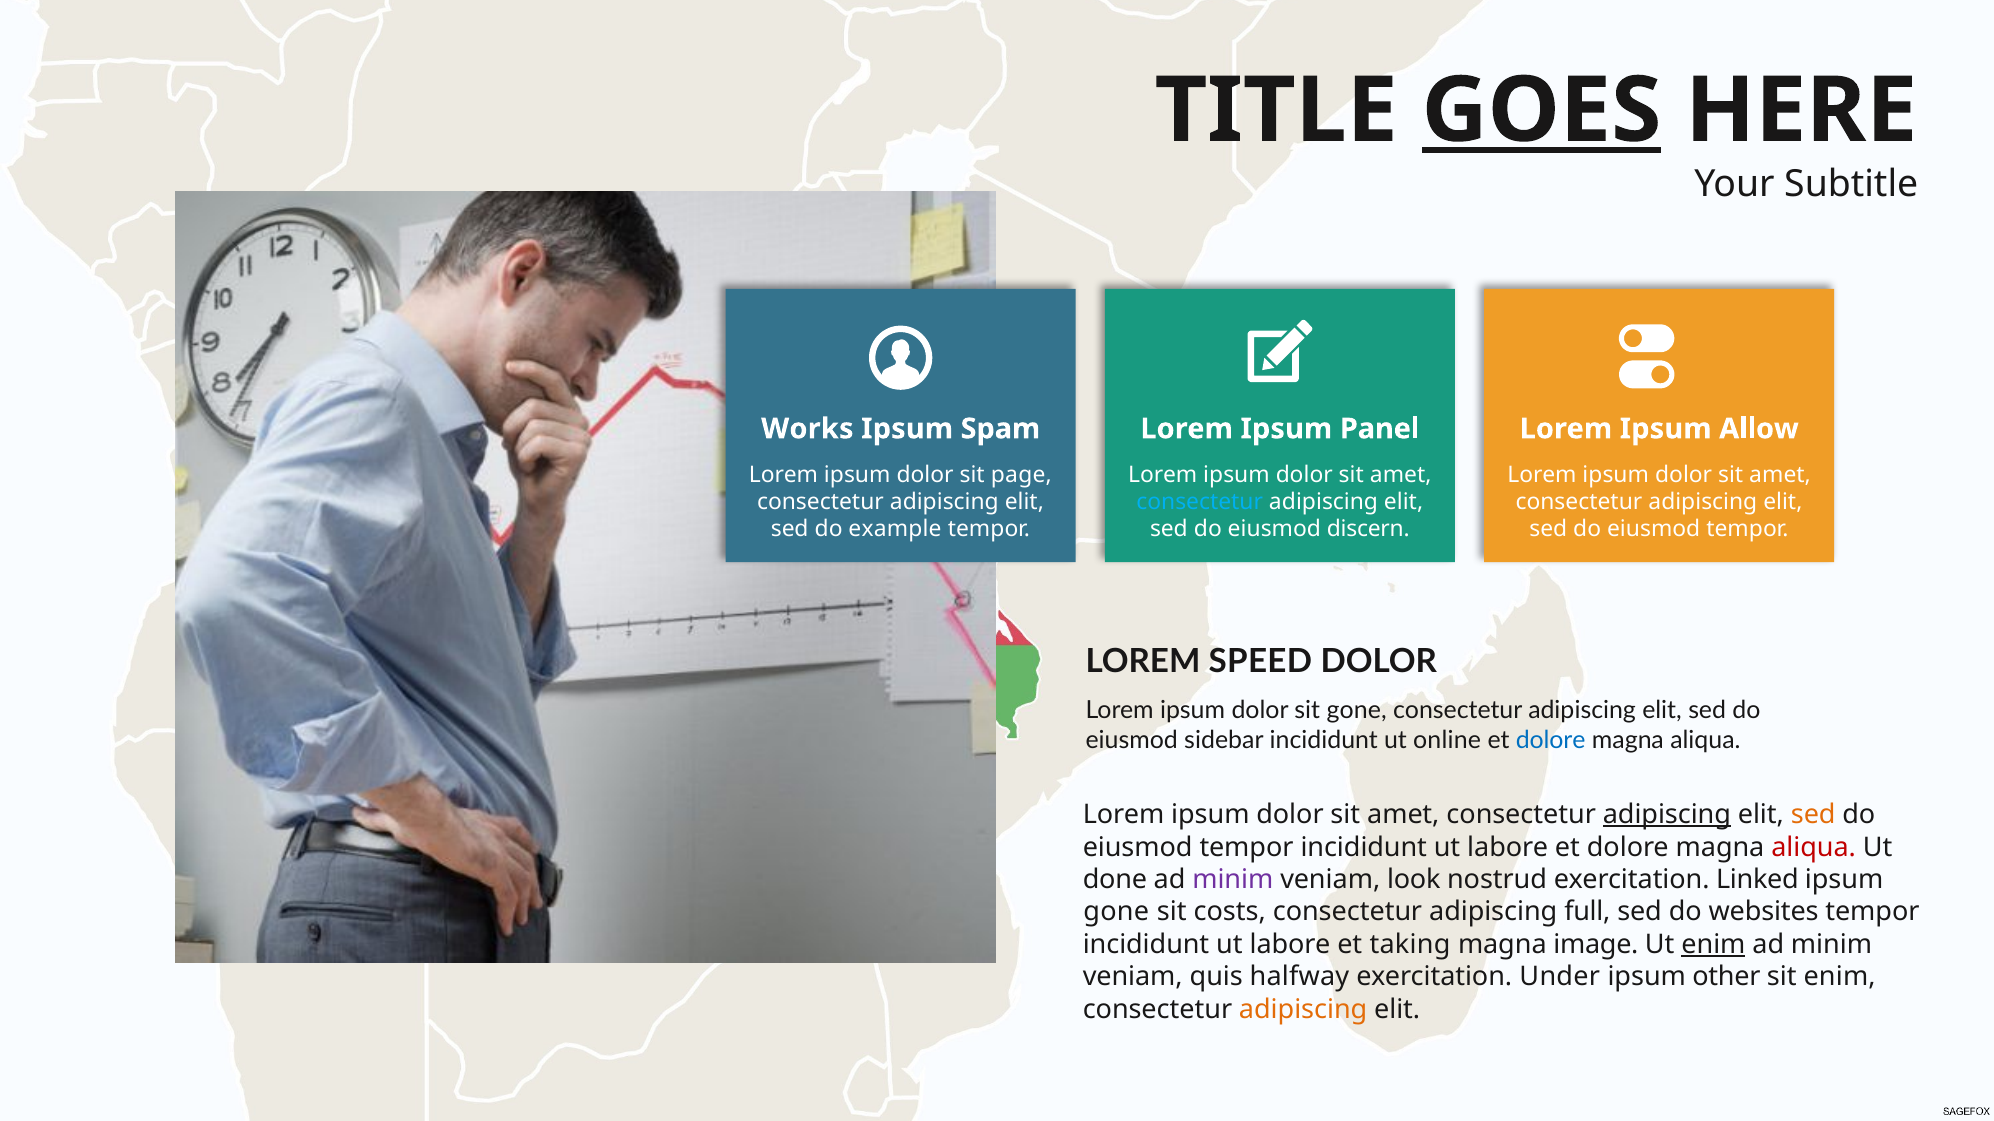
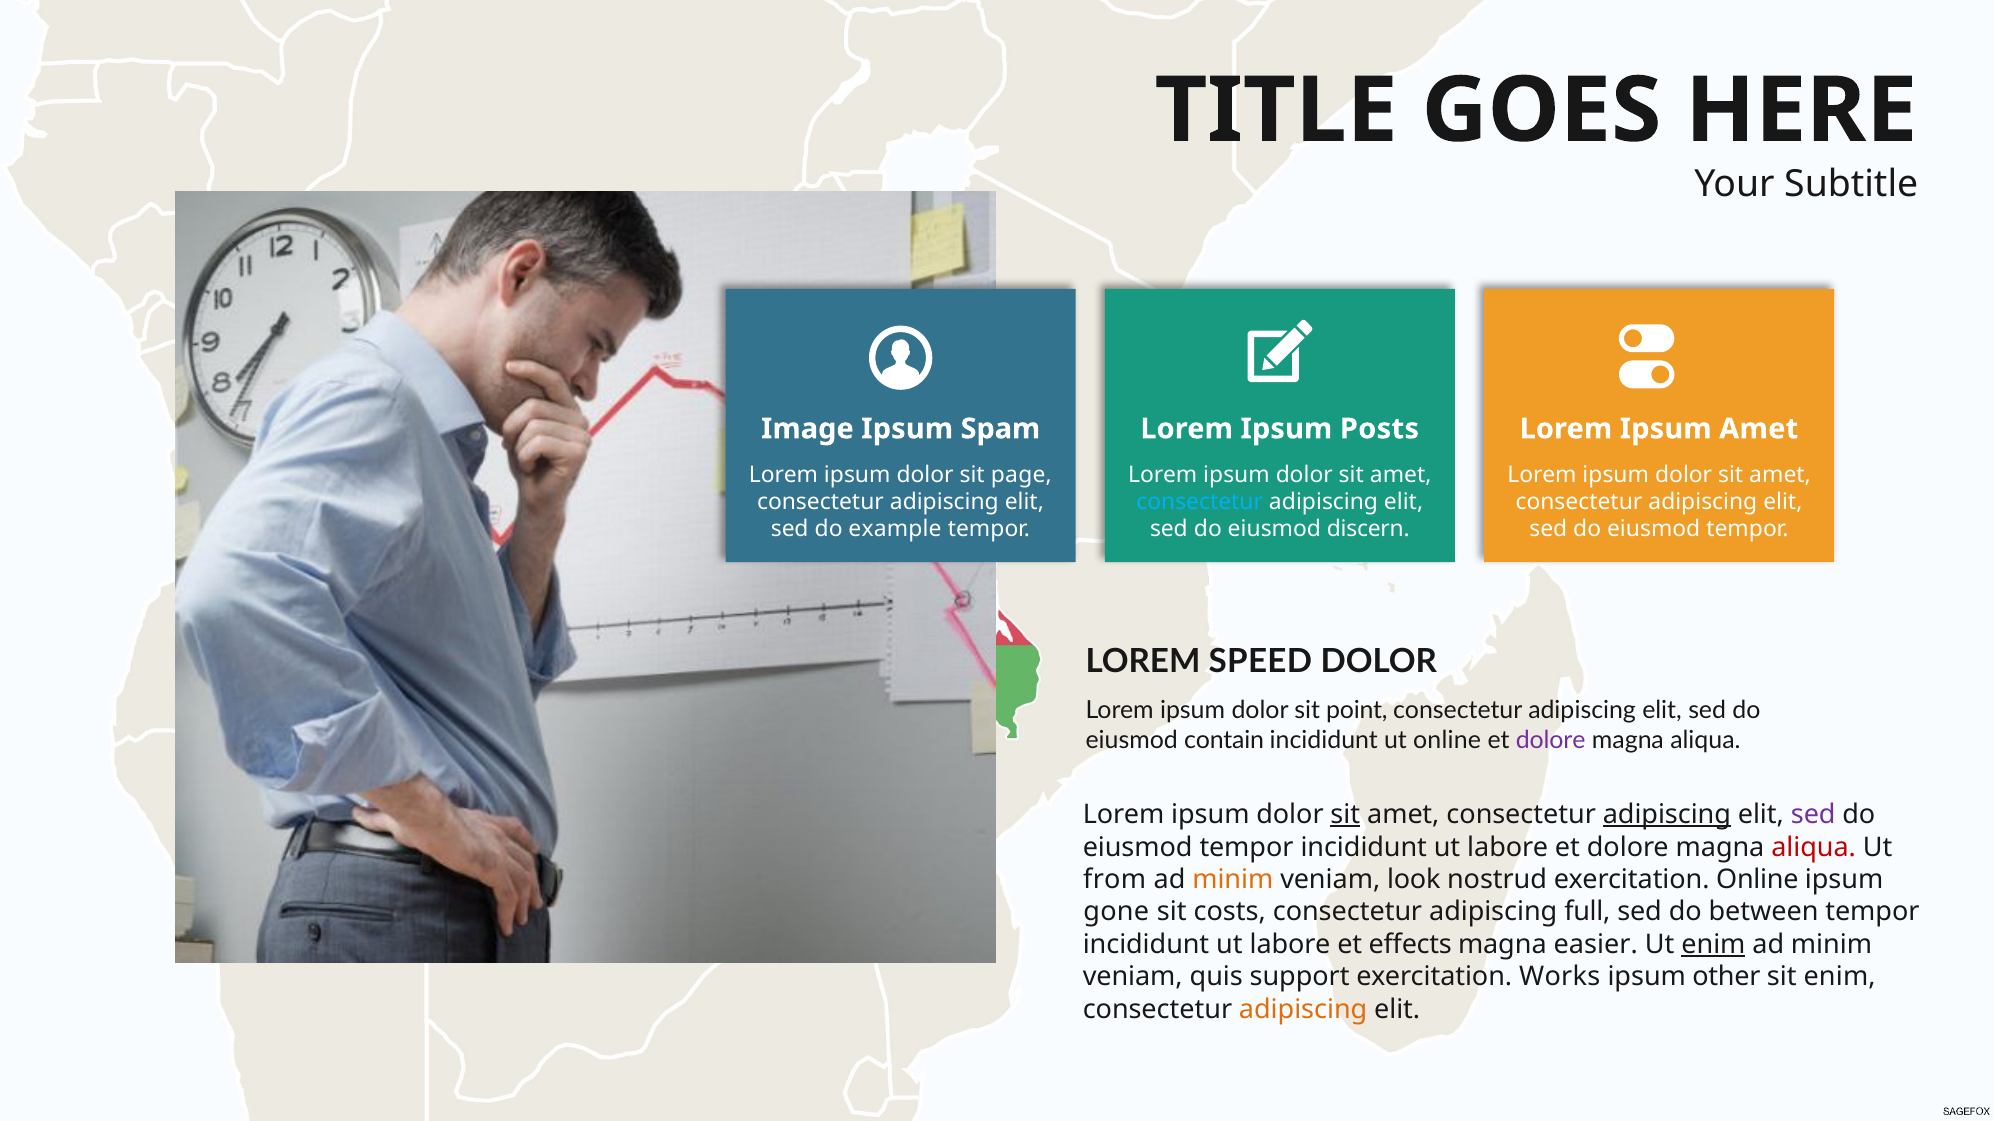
GOES underline: present -> none (1541, 111)
Works: Works -> Image (807, 429)
Panel: Panel -> Posts (1379, 429)
Ipsum Allow: Allow -> Amet (1759, 429)
sit gone: gone -> point (1357, 711)
sidebar: sidebar -> contain (1224, 741)
dolore colour: blue -> purple (1551, 741)
sit underline: none -> present (1345, 815)
sed colour: orange -> purple (1813, 815)
done: done -> from (1115, 880)
minim colour: purple -> orange (1233, 880)
exercitation Linked: Linked -> Online (1757, 880)
websites: websites -> between (1764, 912)
taking: taking -> effects (1410, 945)
image: image -> easier (1596, 945)
halfway: halfway -> support (1300, 977)
Under: Under -> Works (1560, 977)
